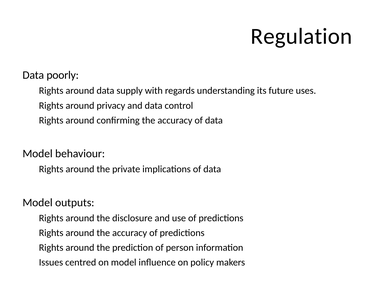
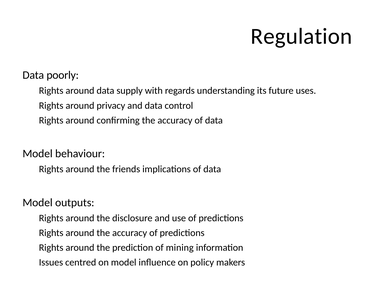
private: private -> friends (126, 169)
person: person -> mining (180, 248)
